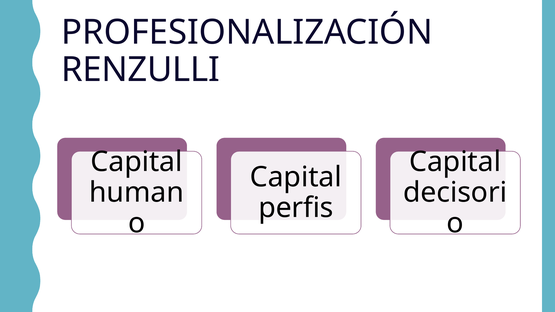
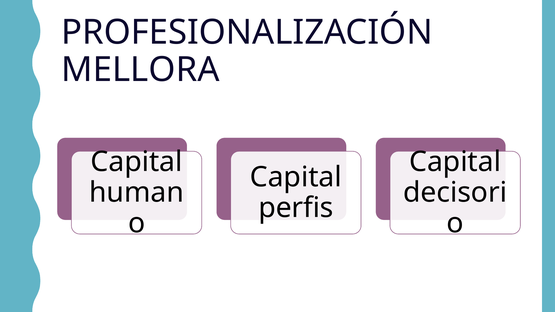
RENZULLI: RENZULLI -> MELLORA (140, 70)
